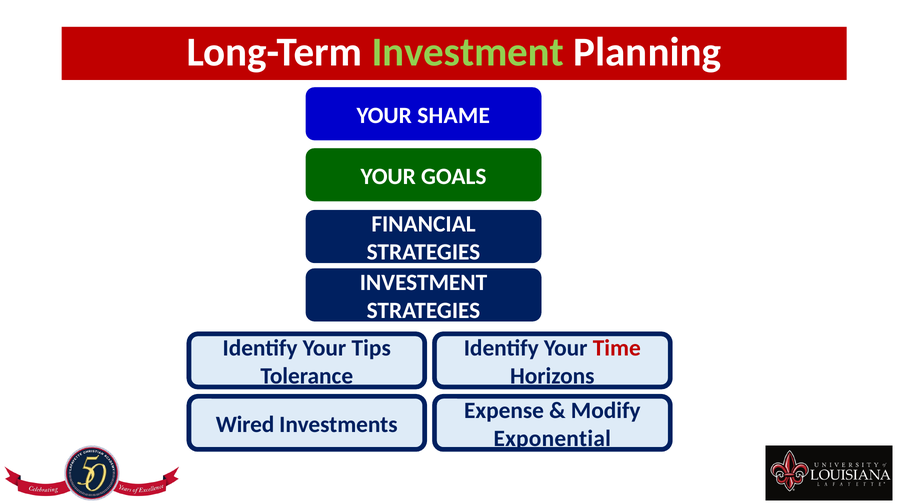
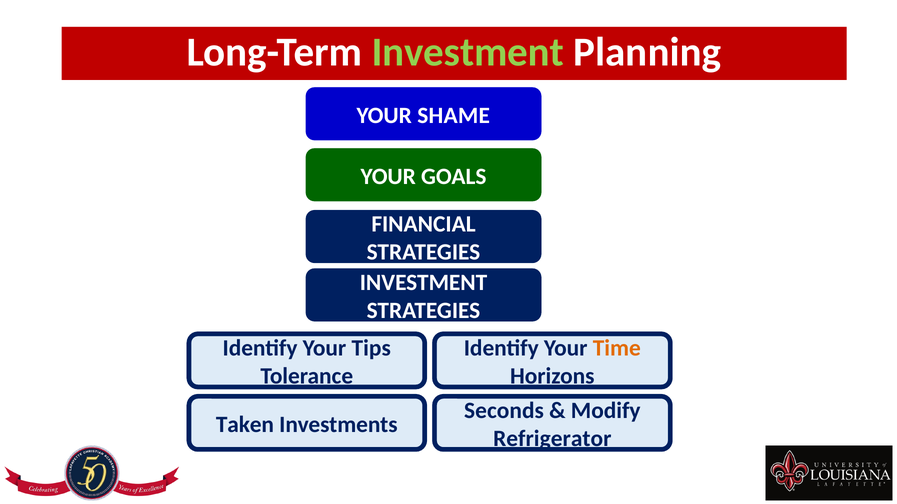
Time colour: red -> orange (617, 348)
Expense: Expense -> Seconds (504, 411)
Wired: Wired -> Taken (245, 425)
Exponential: Exponential -> Refrigerator (552, 439)
